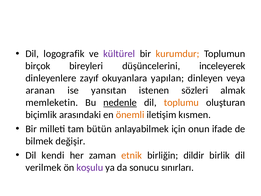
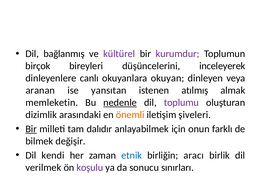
logografik: logografik -> bağlanmış (64, 54)
kurumdur colour: orange -> purple (178, 54)
zayıf: zayıf -> canlı (89, 78)
yapılan: yapılan -> okuyan (167, 78)
sözleri: sözleri -> atılmış (195, 90)
toplumu colour: orange -> purple (181, 102)
biçimlik: biçimlik -> dizimlik (41, 115)
kısmen: kısmen -> şiveleri (195, 115)
Bir underline: none -> present (31, 129)
bütün: bütün -> dalıdır (99, 129)
ifade: ifade -> farklı (222, 129)
etnik colour: orange -> blue (132, 155)
dildir: dildir -> aracı (194, 155)
